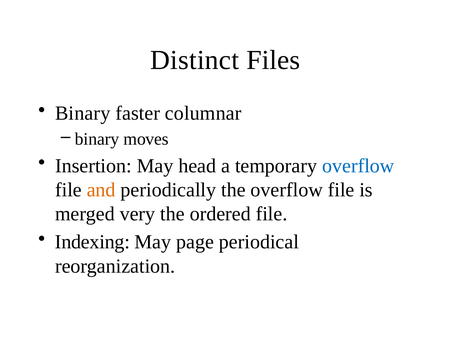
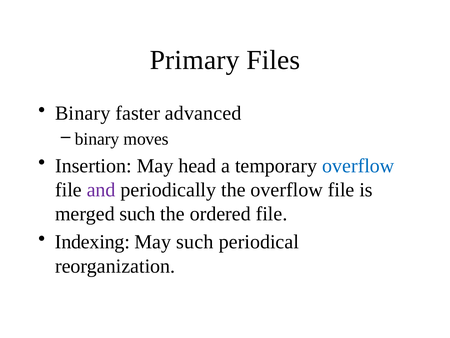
Distinct: Distinct -> Primary (195, 60)
columnar: columnar -> advanced (203, 113)
and colour: orange -> purple (101, 190)
merged very: very -> such (138, 214)
May page: page -> such (195, 242)
